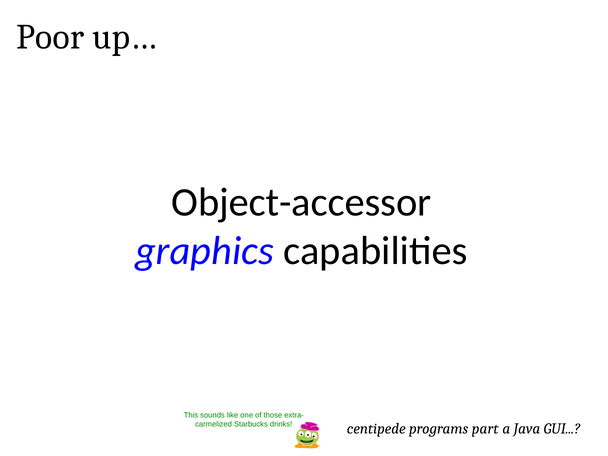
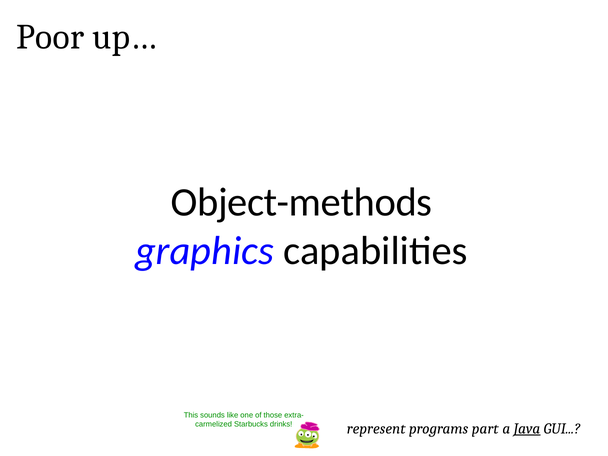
Object-accessor: Object-accessor -> Object-methods (302, 202)
centipede: centipede -> represent (376, 429)
Java underline: none -> present (527, 429)
